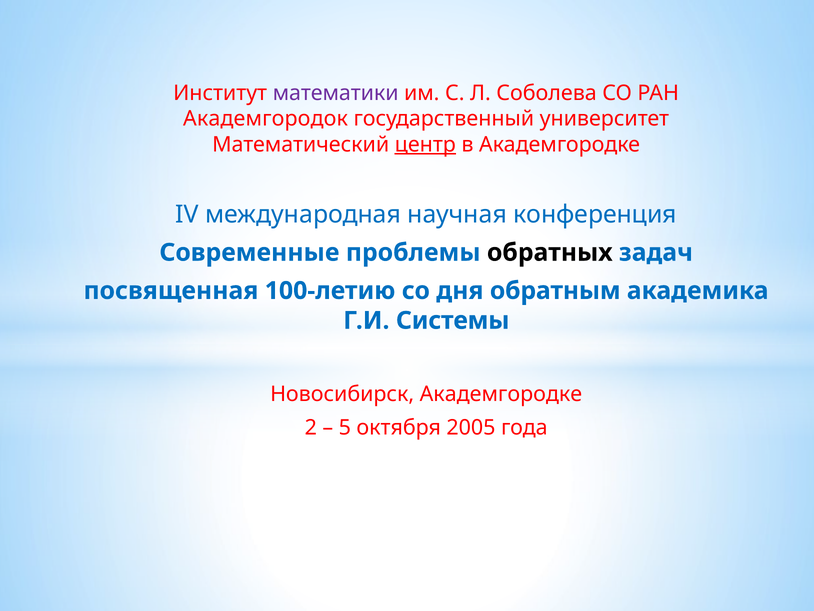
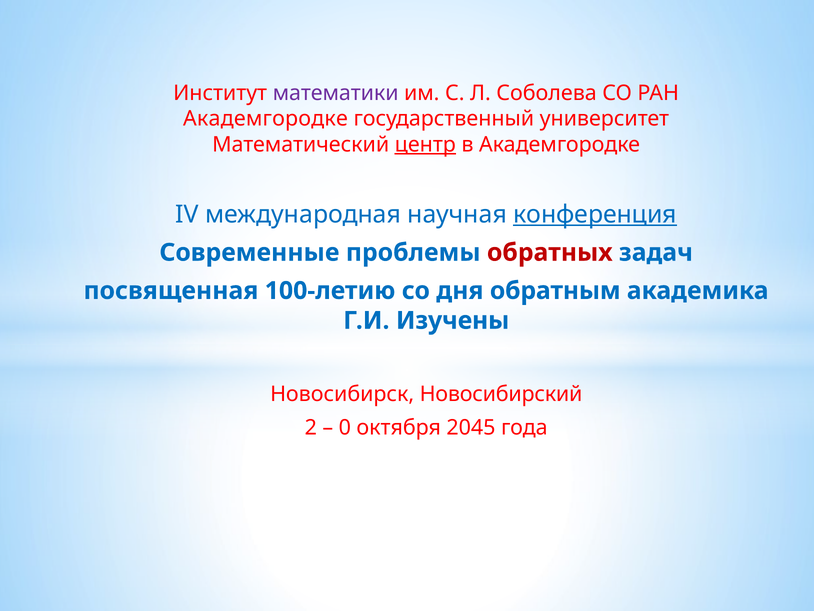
Академгородок: Академгородок -> Академгородке (265, 119)
конференция underline: none -> present (595, 214)
обратных colour: black -> red (550, 252)
Системы: Системы -> Изучены (453, 320)
Новосибирск Академгородке: Академгородке -> Новосибирский (501, 394)
5: 5 -> 0 (345, 427)
2005: 2005 -> 2045 (471, 427)
